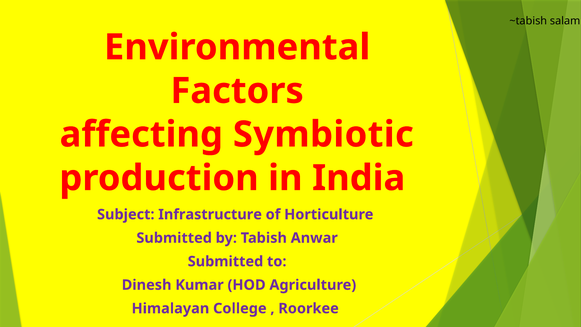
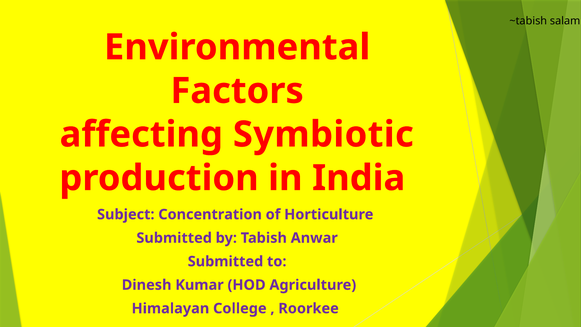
Infrastructure: Infrastructure -> Concentration (210, 214)
